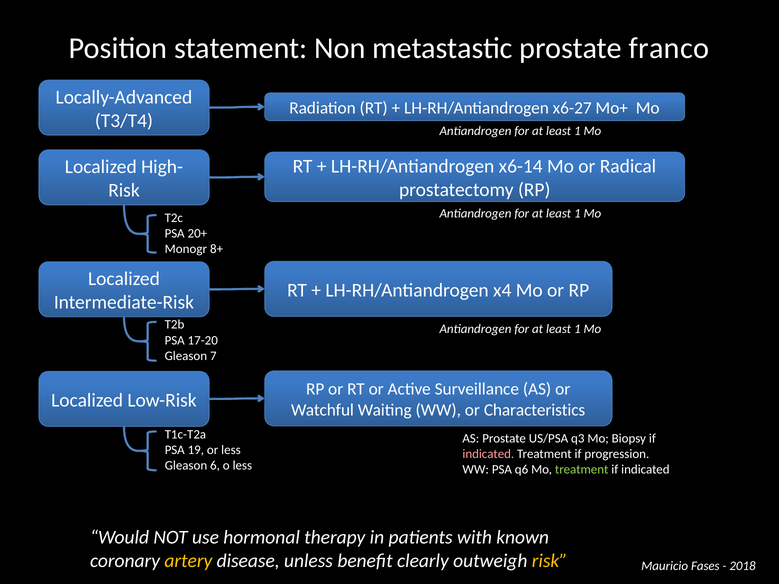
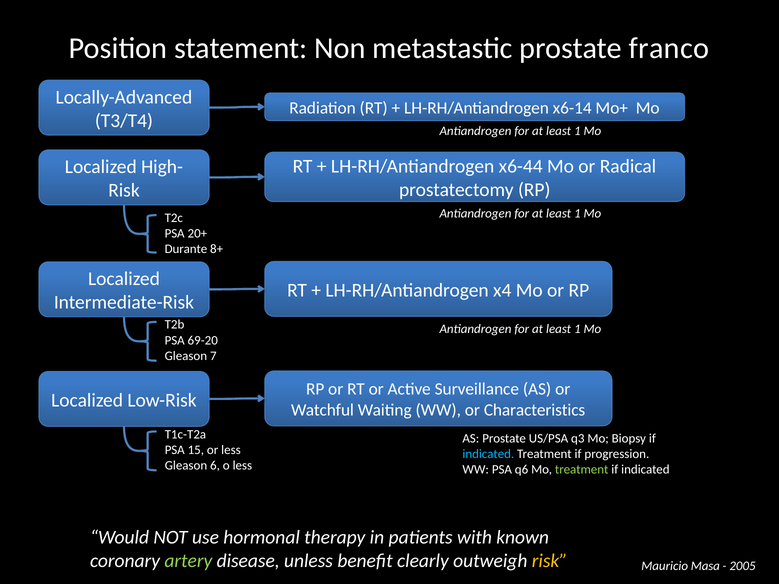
x6-27: x6-27 -> x6-14 (572, 108)
x6-14: x6-14 -> x6-44 (521, 167)
Monogr: Monogr -> Durante (186, 249)
17-20: 17-20 -> 69-20 (203, 340)
19: 19 -> 15 (196, 450)
indicated colour: pink -> light blue (488, 454)
artery colour: yellow -> light green (188, 561)
Fases: Fases -> Masa (705, 566)
2018: 2018 -> 2005 (743, 566)
